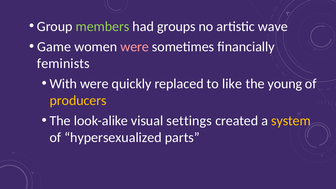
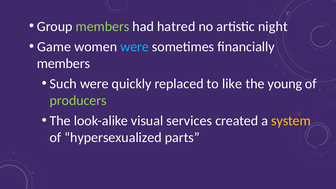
groups: groups -> hatred (176, 26)
wave: wave -> night (273, 26)
were colour: pink -> light blue (135, 47)
feminists: feminists -> members (63, 63)
With: With -> Such (63, 84)
producers colour: yellow -> light green (78, 101)
settings: settings -> services (189, 121)
